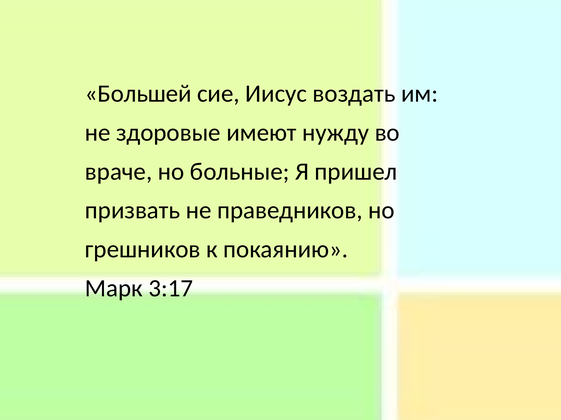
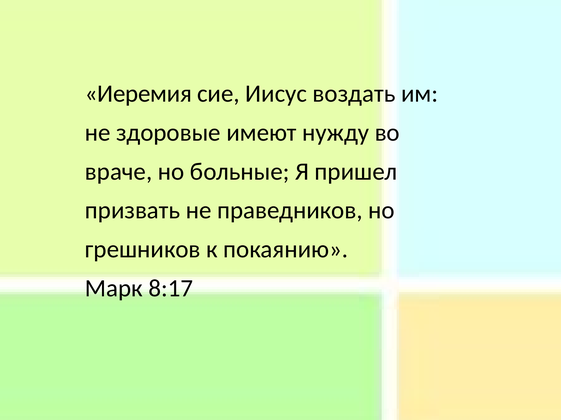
Большей: Большей -> Иеремия (138, 94)
3:17: 3:17 -> 8:17 (171, 289)
